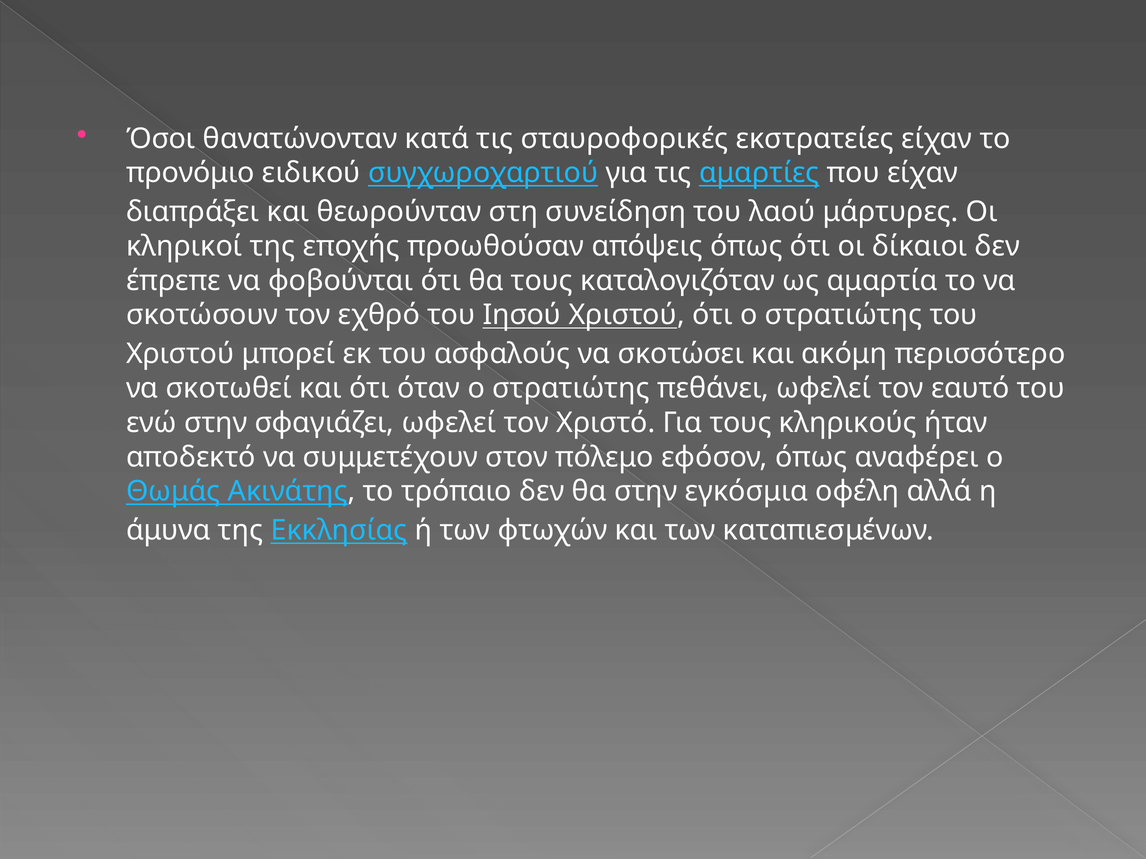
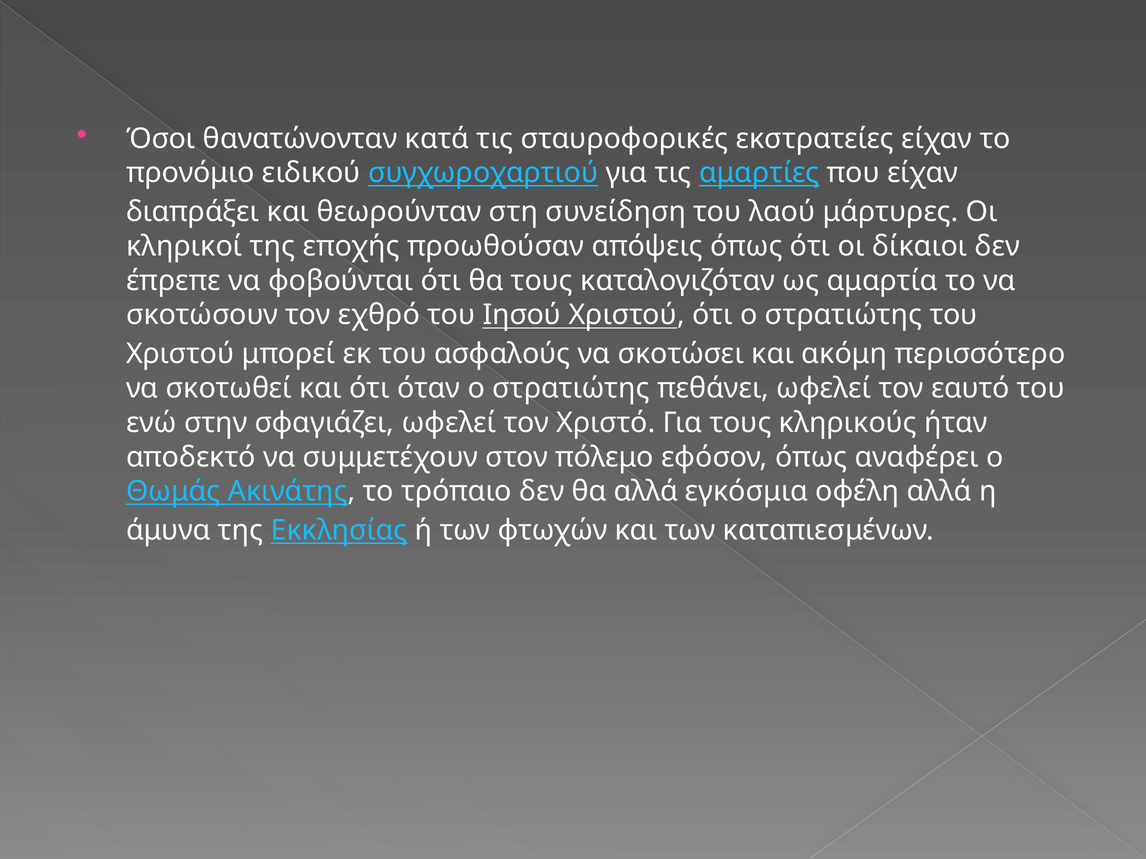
θα στην: στην -> αλλά (646, 492)
